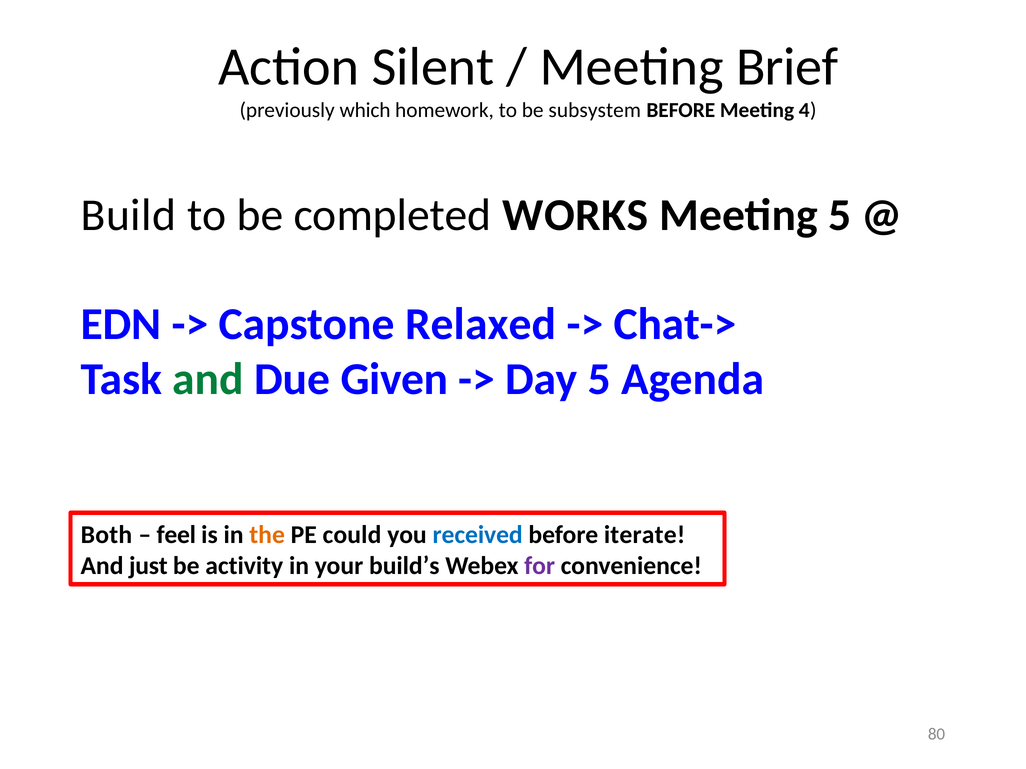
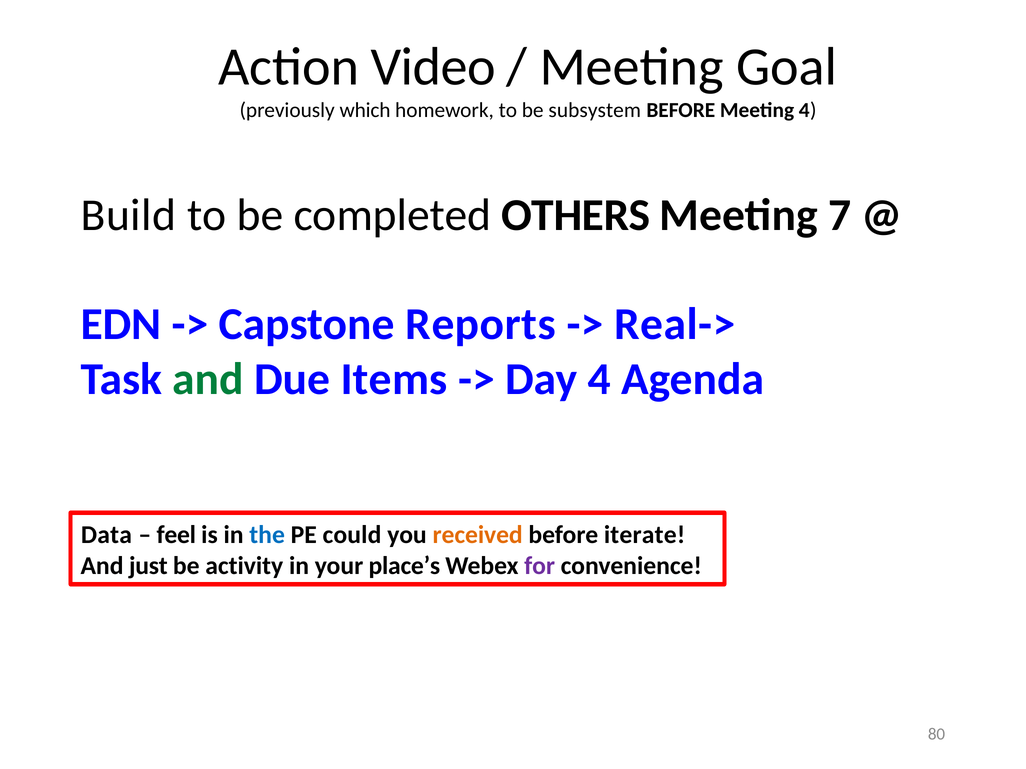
Silent: Silent -> Video (433, 67)
Brief: Brief -> Goal (787, 67)
WORKS: WORKS -> OTHERS (576, 215)
Meeting 5: 5 -> 7 (840, 215)
Relaxed: Relaxed -> Reports (481, 325)
Chat->: Chat-> -> Real-> (675, 325)
Given: Given -> Items (394, 379)
Day 5: 5 -> 4 (599, 379)
Both: Both -> Data (106, 535)
the colour: orange -> blue (267, 535)
received colour: blue -> orange (478, 535)
build’s: build’s -> place’s (404, 566)
